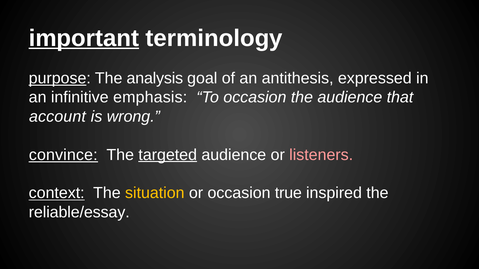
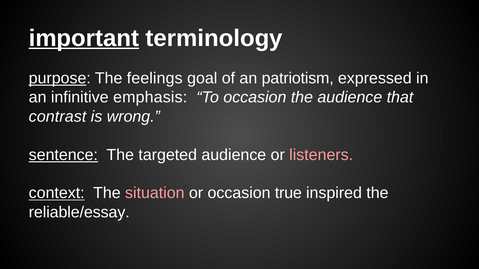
analysis: analysis -> feelings (155, 78)
antithesis: antithesis -> patriotism (298, 78)
account: account -> contrast (58, 117)
convince: convince -> sentence (63, 155)
targeted underline: present -> none (168, 155)
situation colour: yellow -> pink (155, 193)
